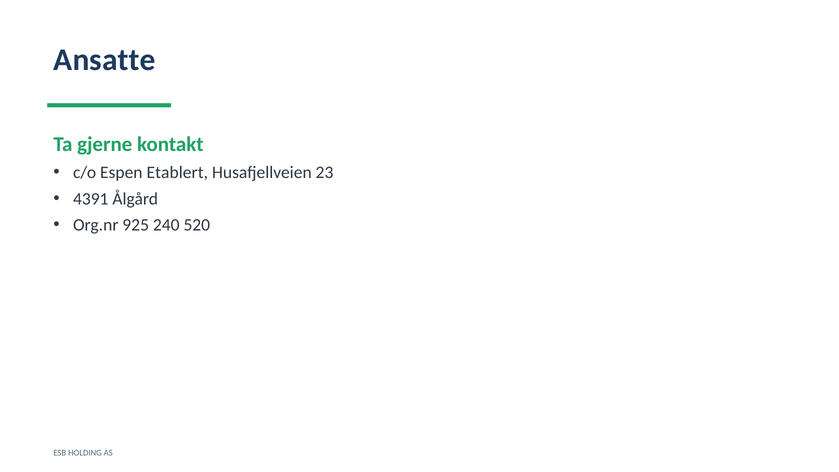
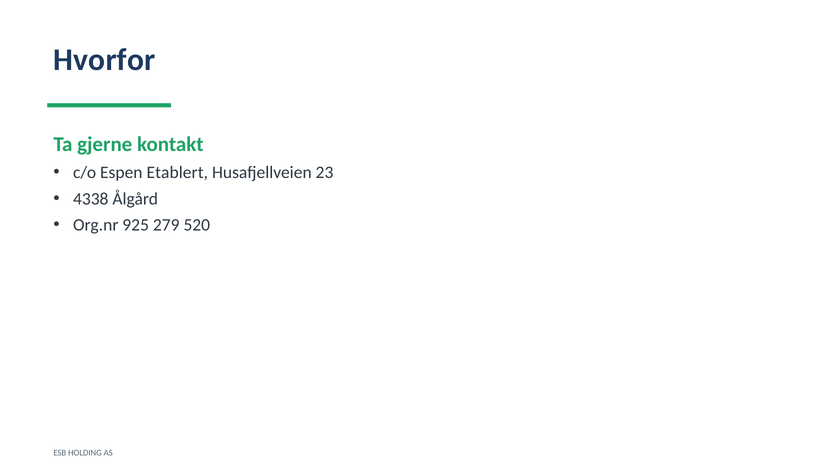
Ansatte: Ansatte -> Hvorfor (104, 60)
4391: 4391 -> 4338 (91, 199)
240: 240 -> 279 (166, 225)
